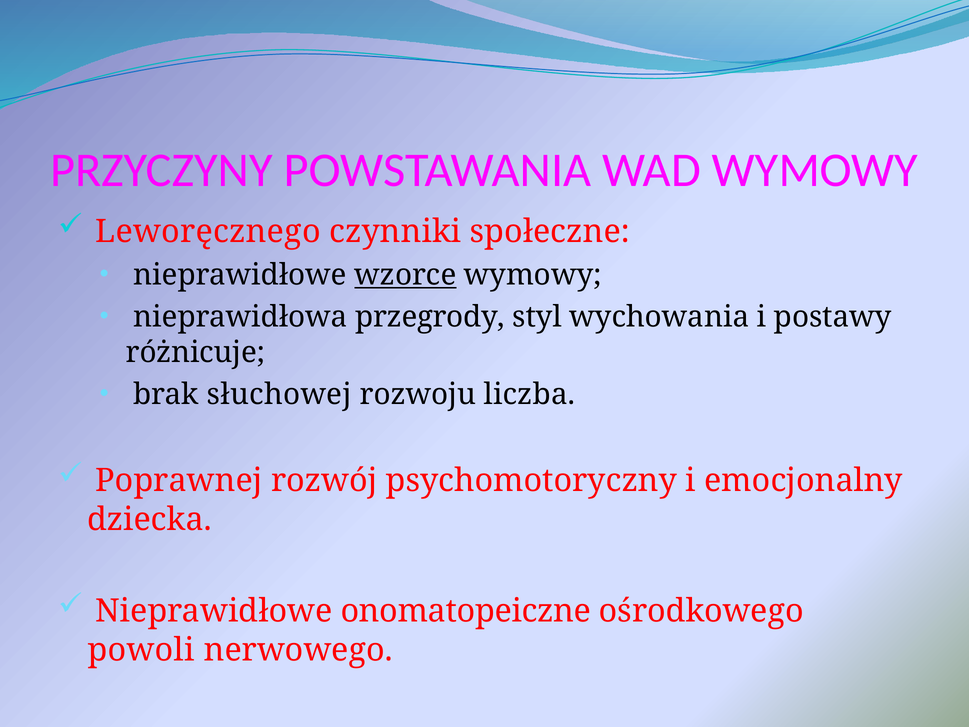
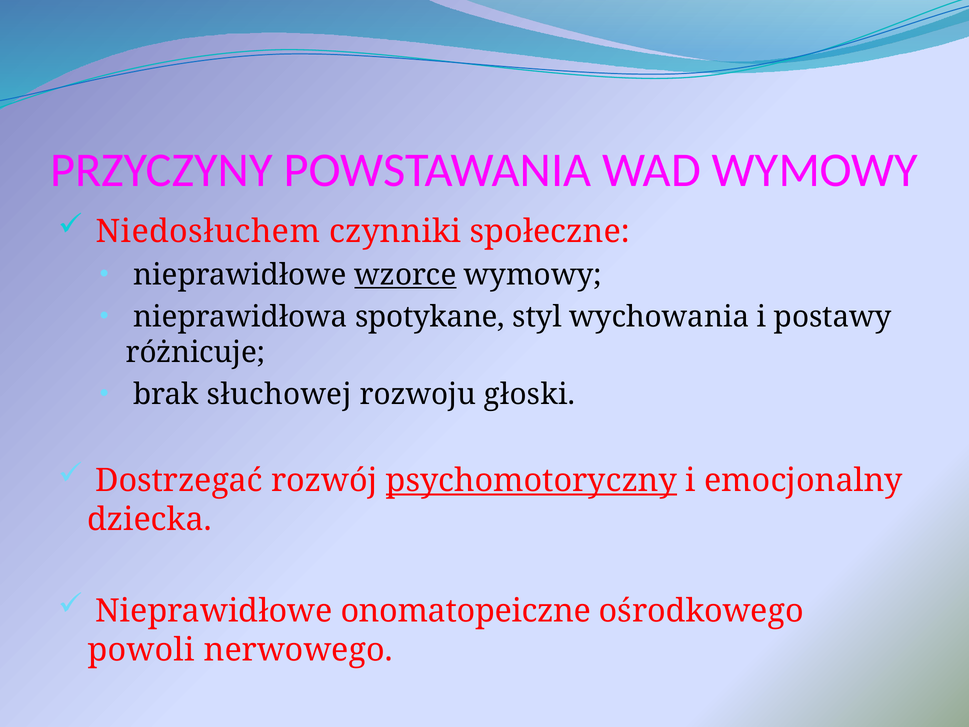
Leworęcznego: Leworęcznego -> Niedosłuchem (208, 232)
przegrody: przegrody -> spotykane (430, 317)
liczba: liczba -> głoski (529, 394)
Poprawnej: Poprawnej -> Dostrzegać (179, 481)
psychomotoryczny underline: none -> present (531, 481)
